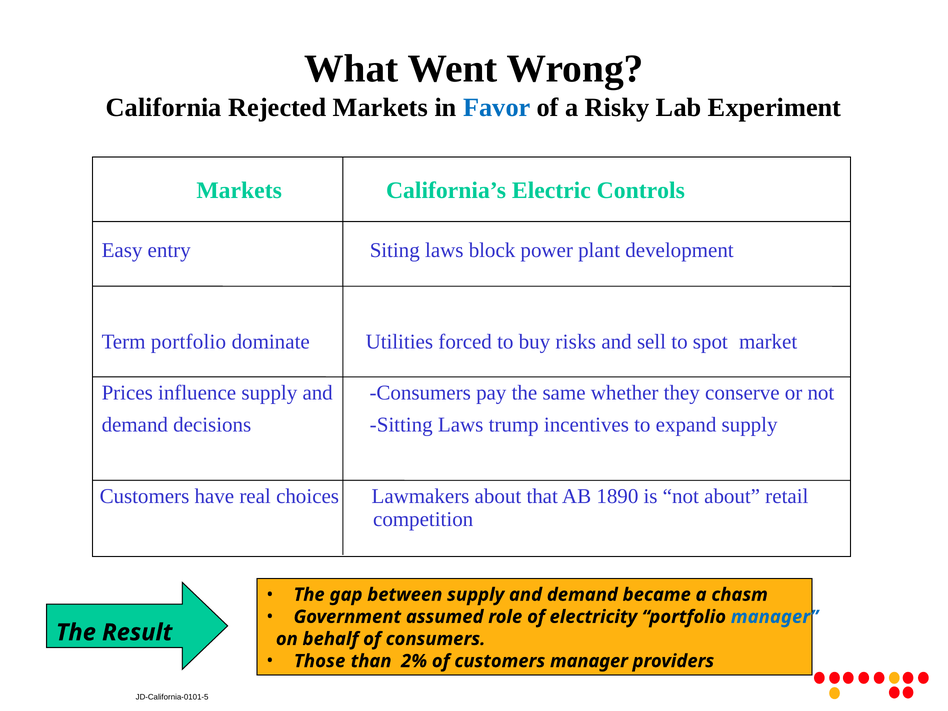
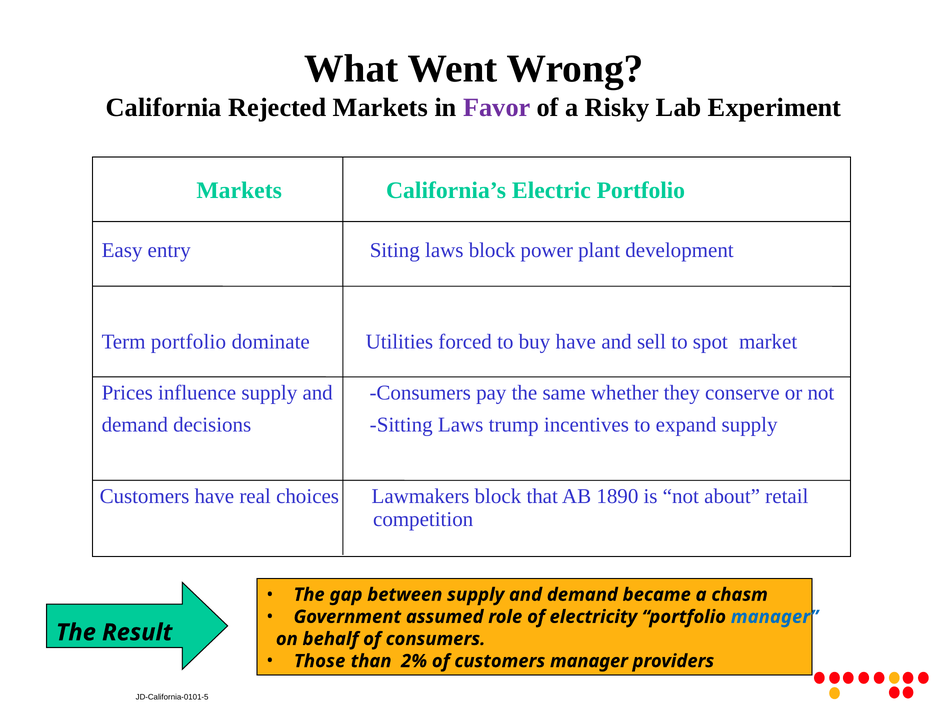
Favor colour: blue -> purple (497, 107)
Electric Controls: Controls -> Portfolio (641, 190)
buy risks: risks -> have (576, 342)
Lawmakers about: about -> block (498, 496)
